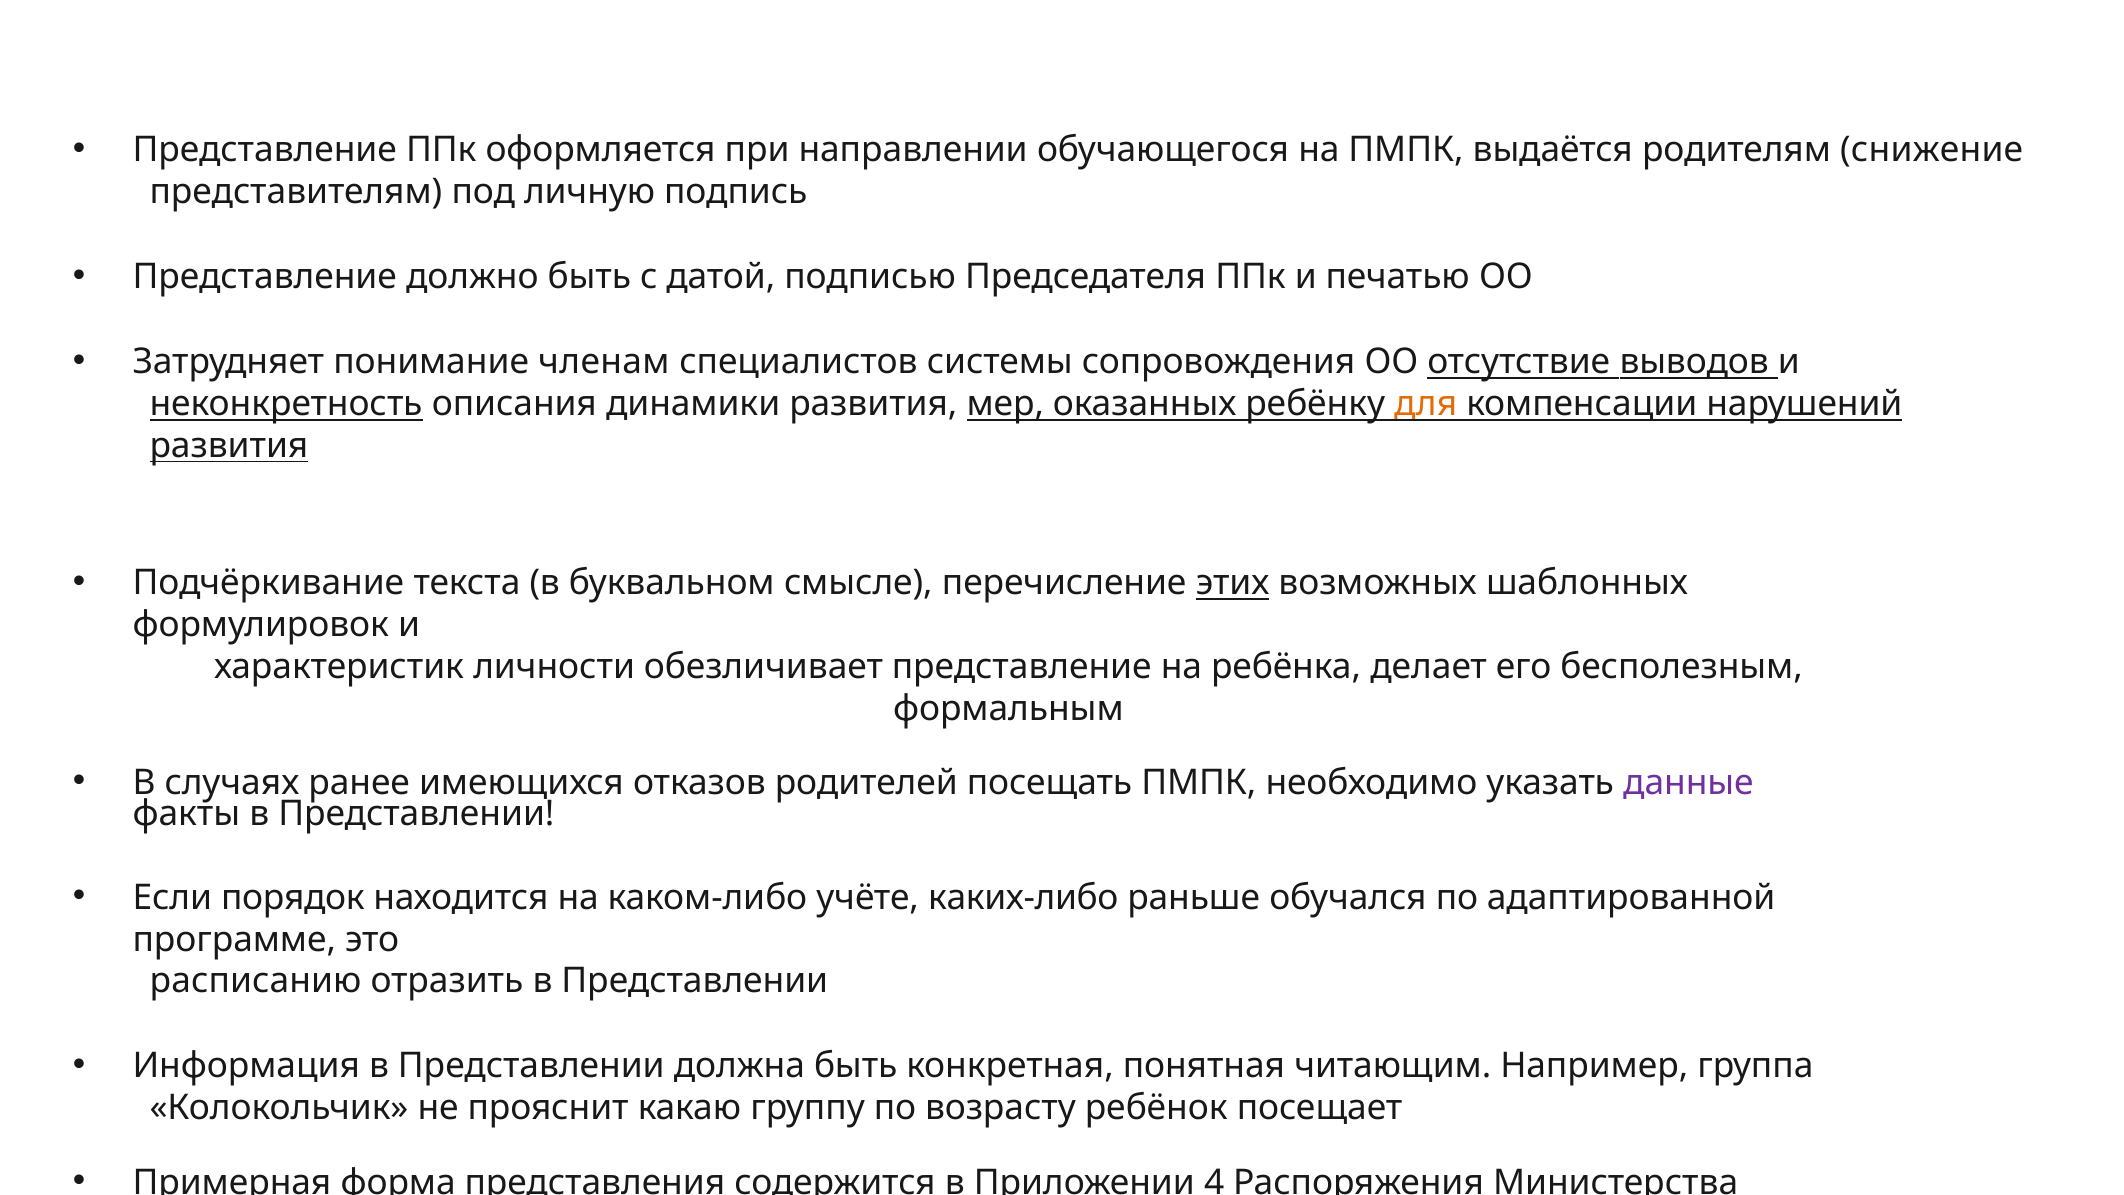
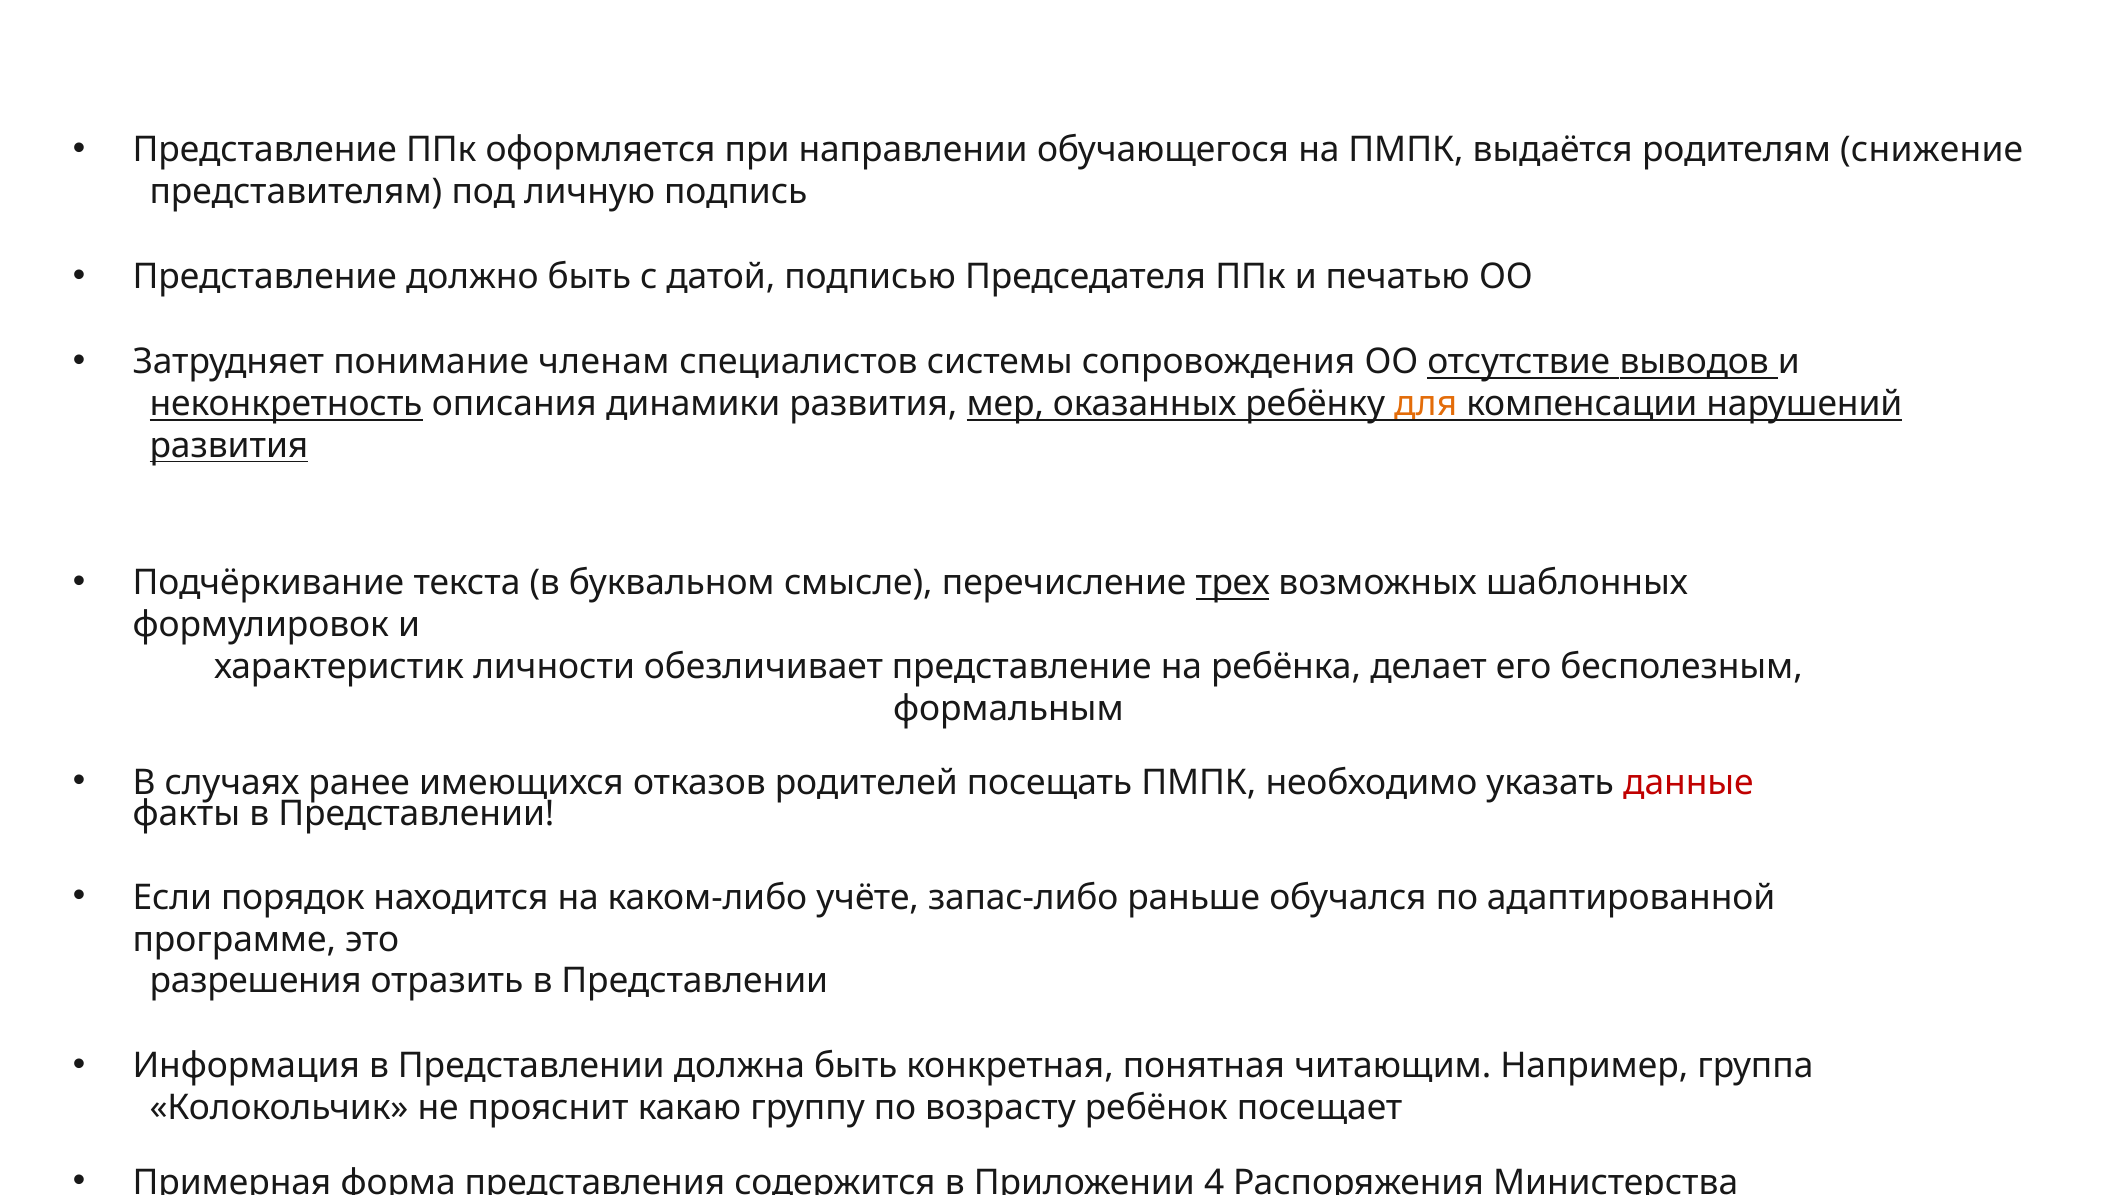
этих: этих -> трех (1233, 583)
данные colour: purple -> red (1688, 783)
каких-либо: каких-либо -> запас-либо (1023, 897)
расписанию: расписанию -> разрешения (256, 981)
